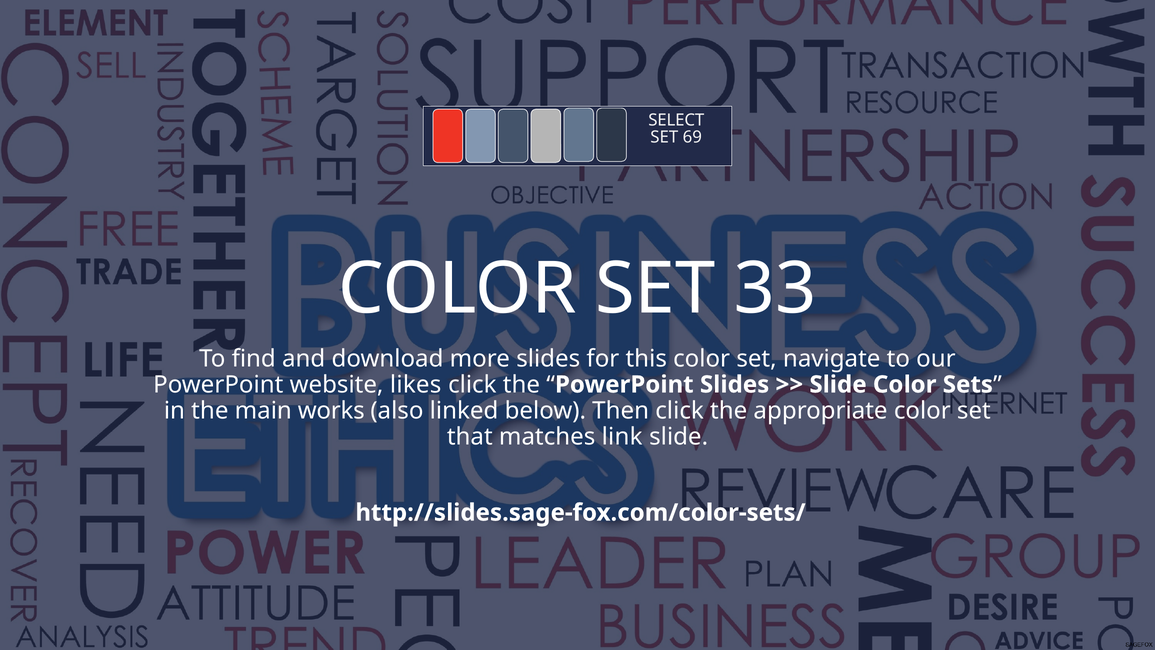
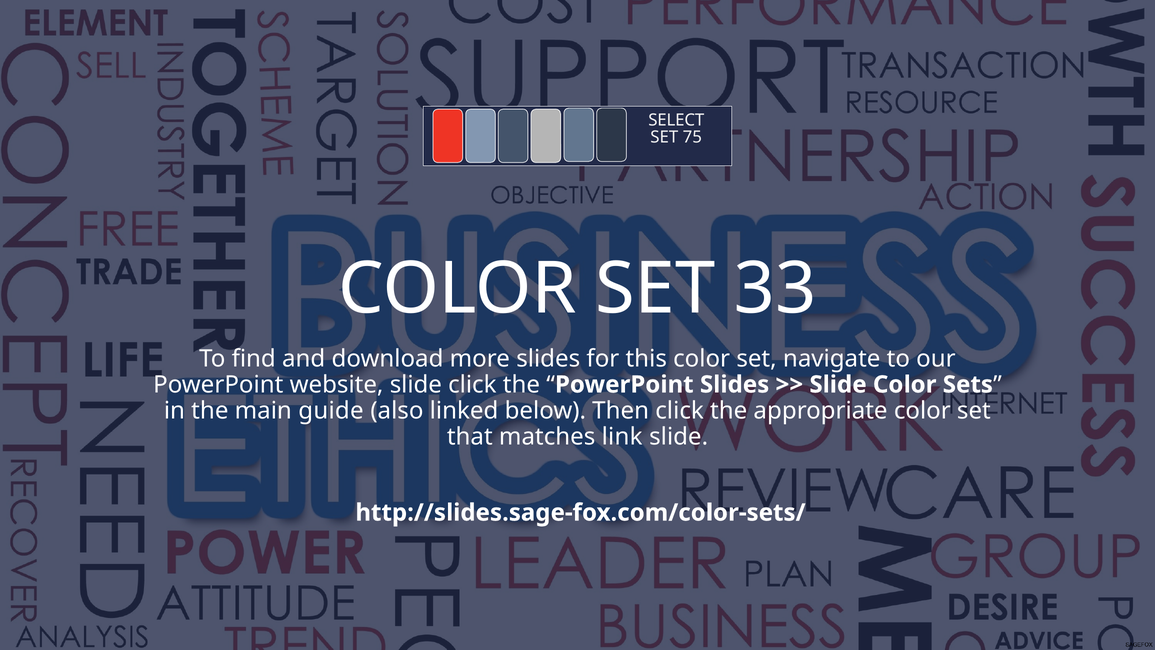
69: 69 -> 75 (692, 137)
website likes: likes -> slide (416, 384)
works: works -> guide (331, 410)
